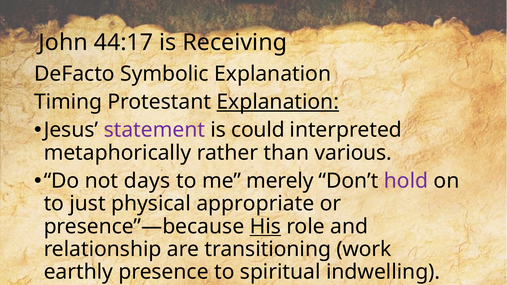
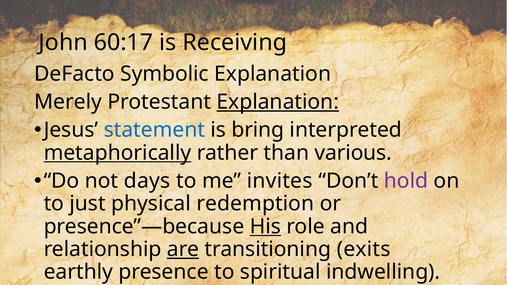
44:17: 44:17 -> 60:17 (123, 43)
Timing: Timing -> Merely (68, 102)
statement colour: purple -> blue (154, 130)
could: could -> bring (258, 130)
metaphorically underline: none -> present (117, 153)
merely: merely -> invites (280, 181)
appropriate: appropriate -> redemption (255, 204)
are underline: none -> present (183, 249)
work: work -> exits (364, 249)
